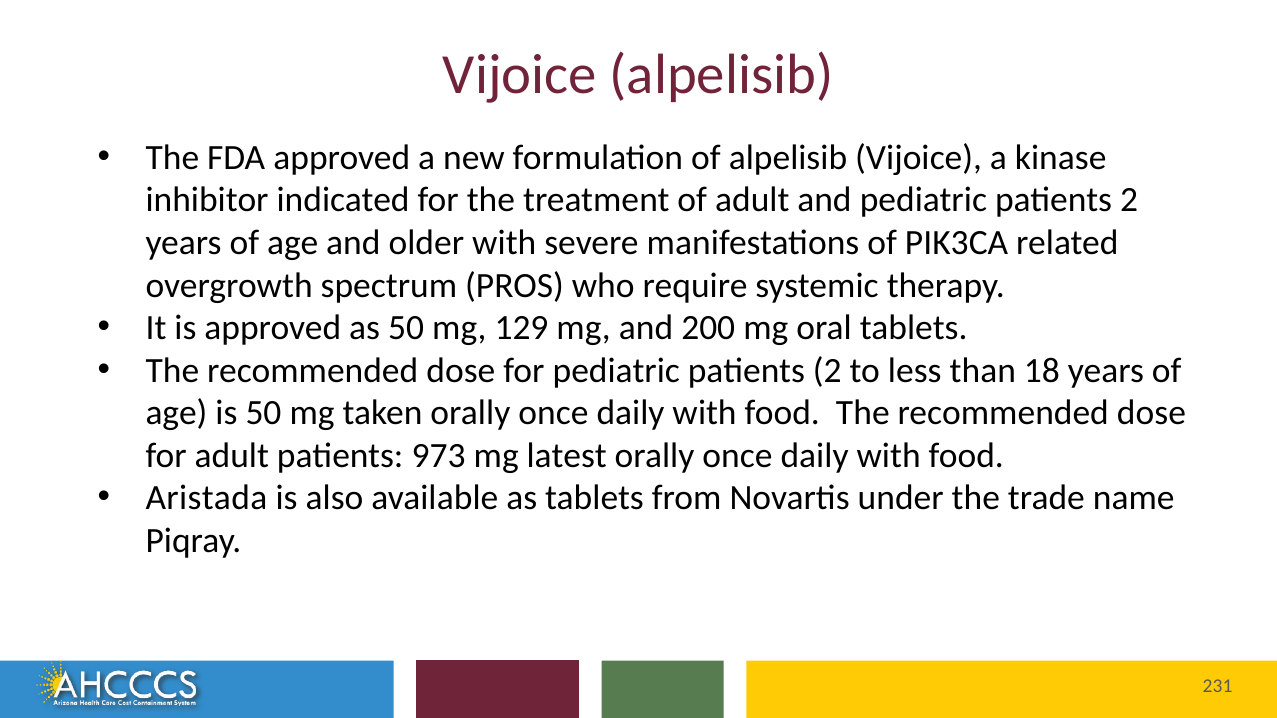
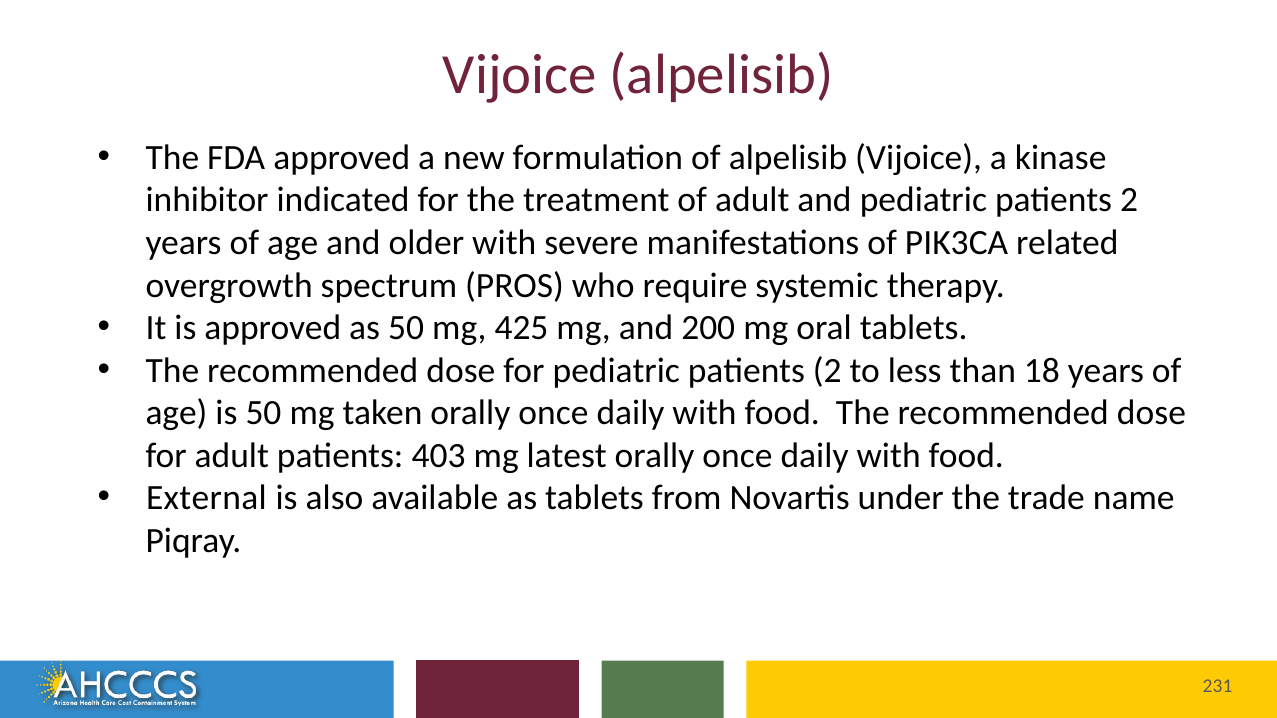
129: 129 -> 425 (522, 328)
973: 973 -> 403 (439, 456)
Aristada: Aristada -> External (206, 498)
